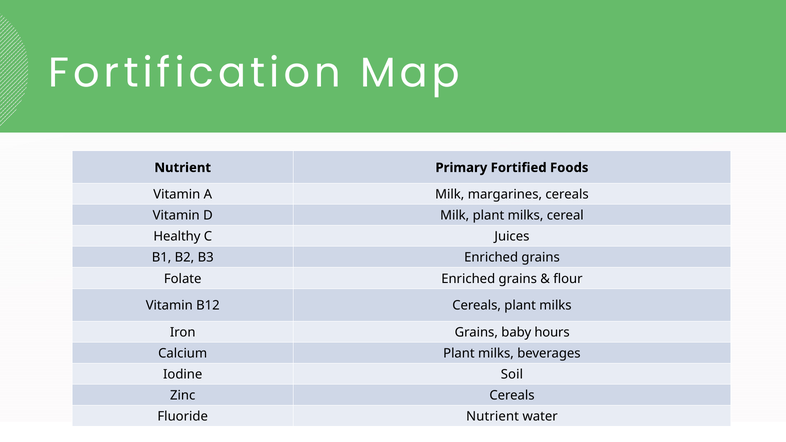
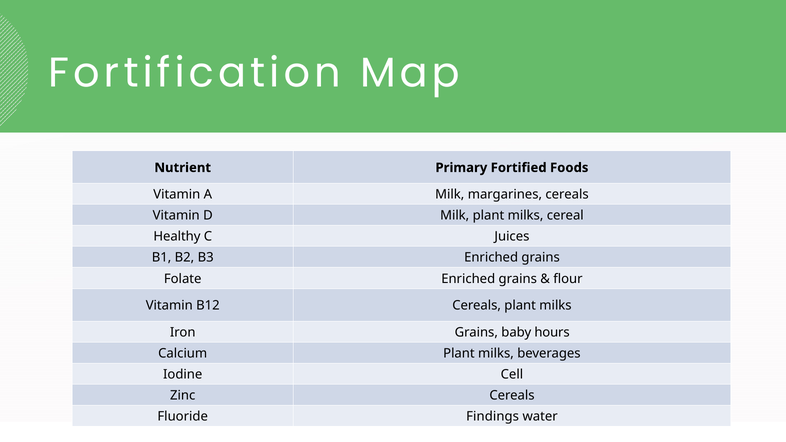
Soil: Soil -> Cell (512, 375)
Fluoride Nutrient: Nutrient -> Findings (493, 417)
